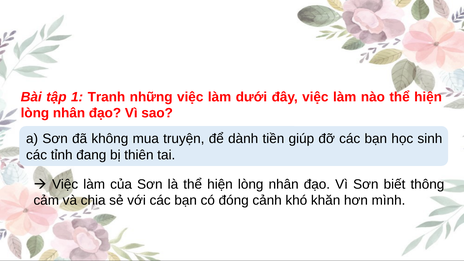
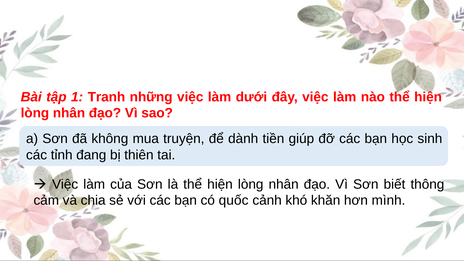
đóng: đóng -> quốc (234, 200)
